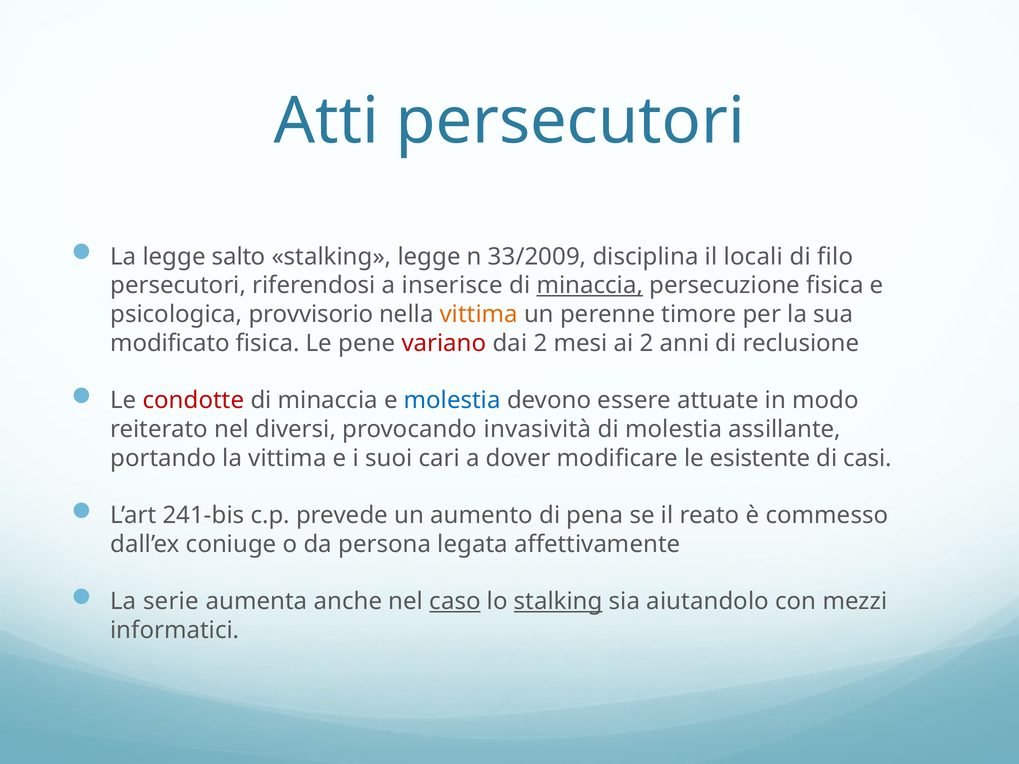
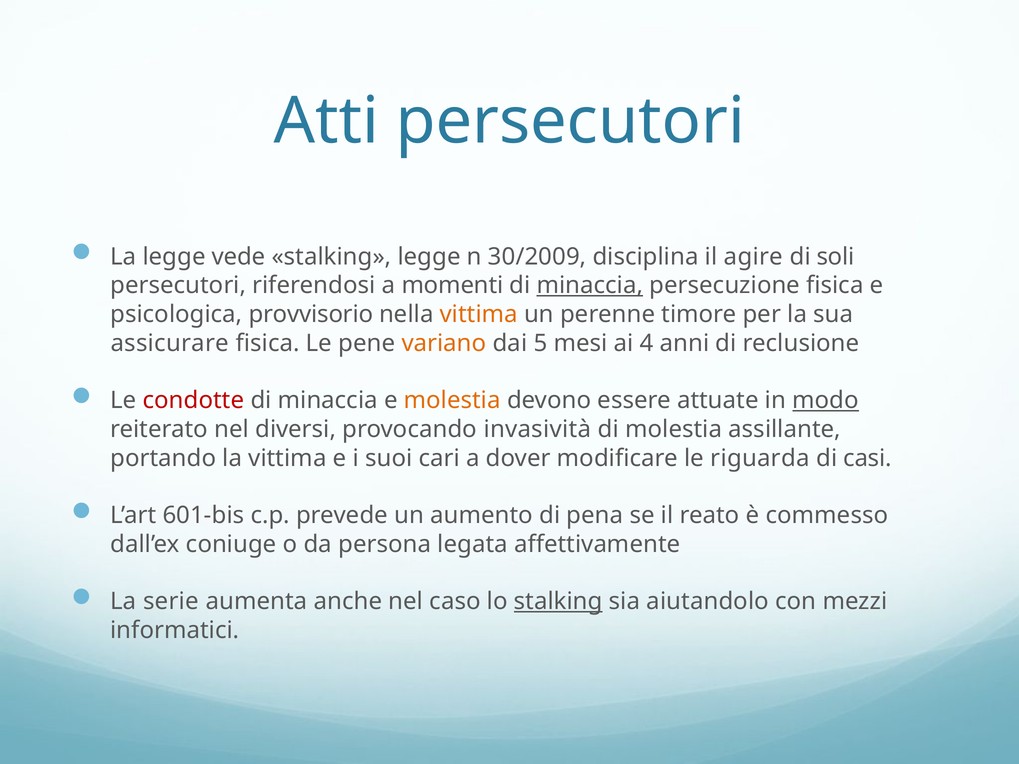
salto: salto -> vede (239, 257)
33/2009: 33/2009 -> 30/2009 (537, 257)
locali: locali -> agire (753, 257)
filo: filo -> soli (836, 257)
inserisce: inserisce -> momenti (452, 286)
modificato: modificato -> assicurare (170, 343)
variano colour: red -> orange (444, 343)
dai 2: 2 -> 5 (540, 343)
ai 2: 2 -> 4 (646, 343)
molestia colour: blue -> orange (452, 401)
modo underline: none -> present (826, 401)
esistente: esistente -> riguarda (760, 458)
241-bis: 241-bis -> 601-bis (203, 516)
caso underline: present -> none (455, 602)
